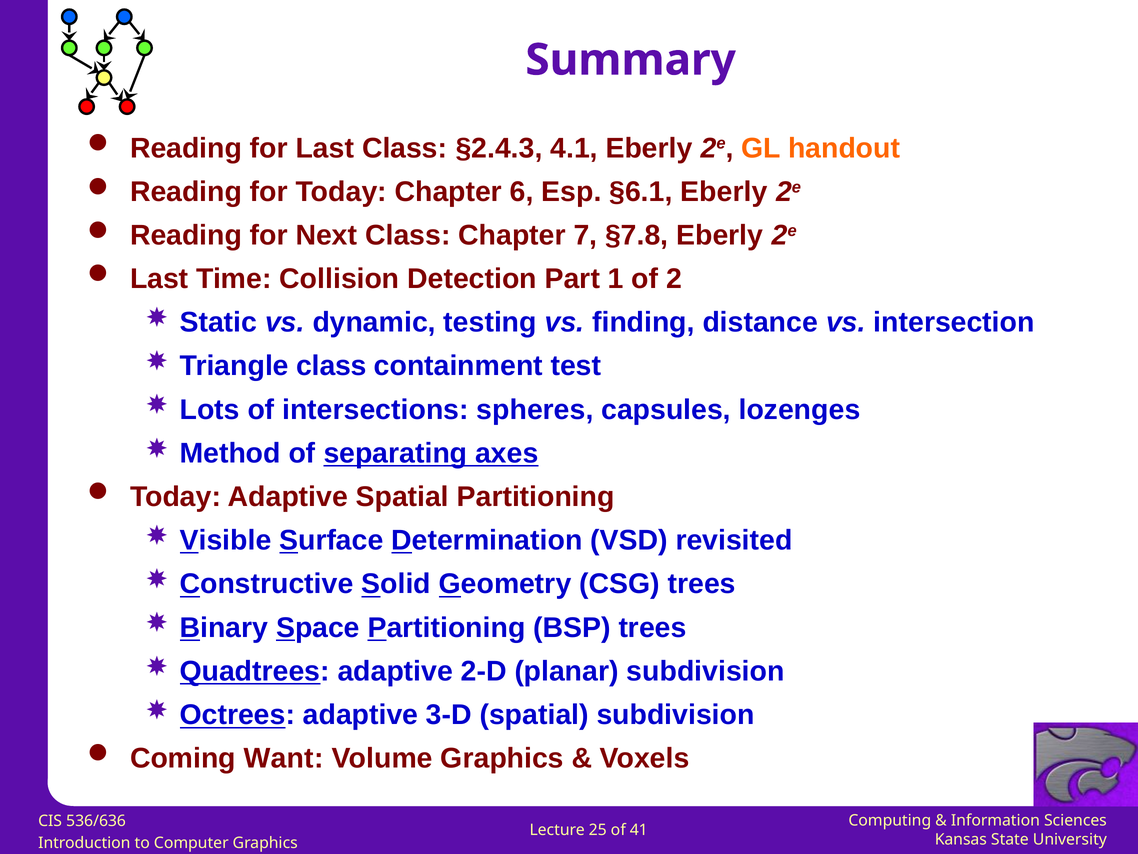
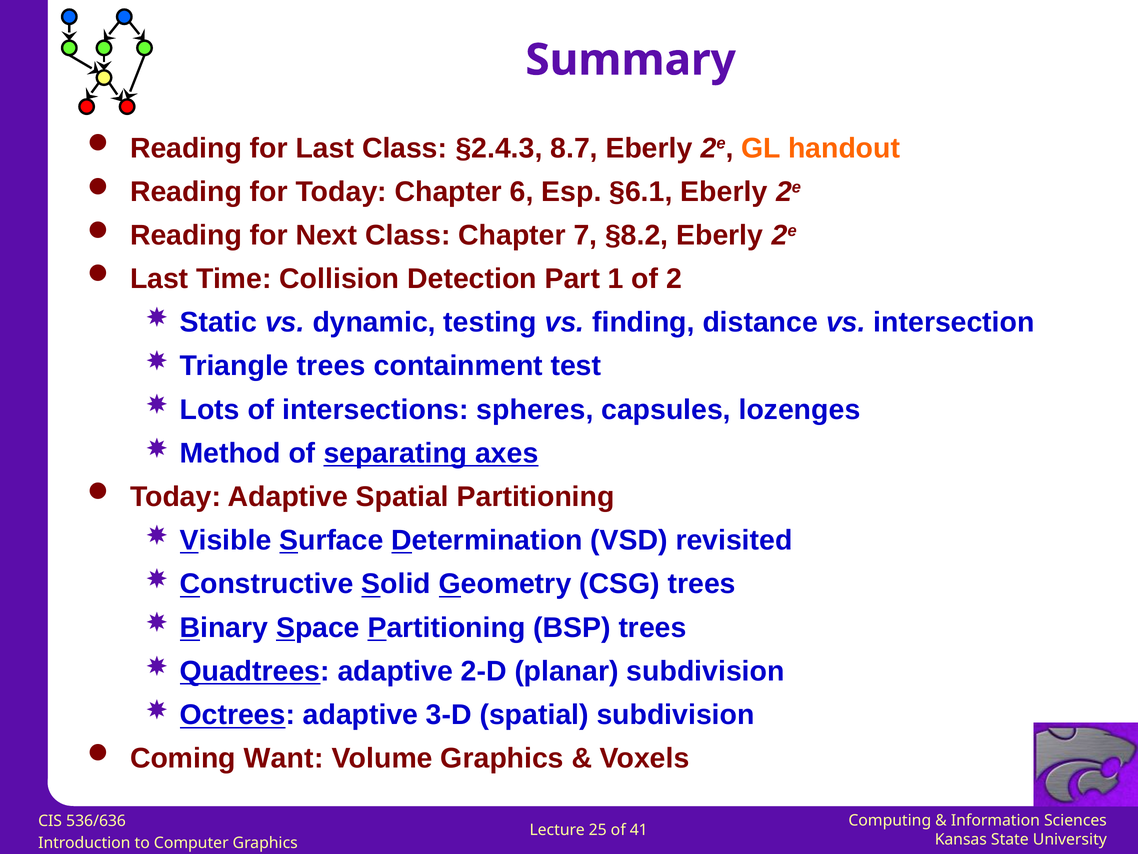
4.1: 4.1 -> 8.7 (574, 148)
§7.8: §7.8 -> §8.2 (637, 235)
Triangle class: class -> trees (331, 366)
